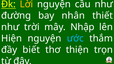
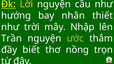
đường: đường -> hướng (16, 16)
Hiện: Hiện -> Trần (12, 38)
ước colour: light blue -> light green (75, 38)
thiện: thiện -> nồng (77, 50)
